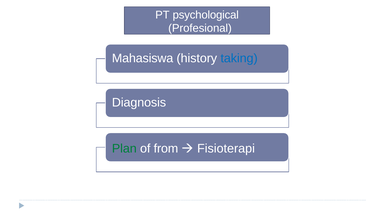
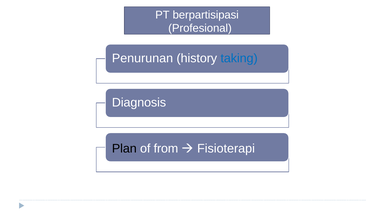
psychological: psychological -> berpartisipasi (206, 15)
Mahasiswa: Mahasiswa -> Penurunan (143, 58)
Plan colour: green -> black (124, 149)
